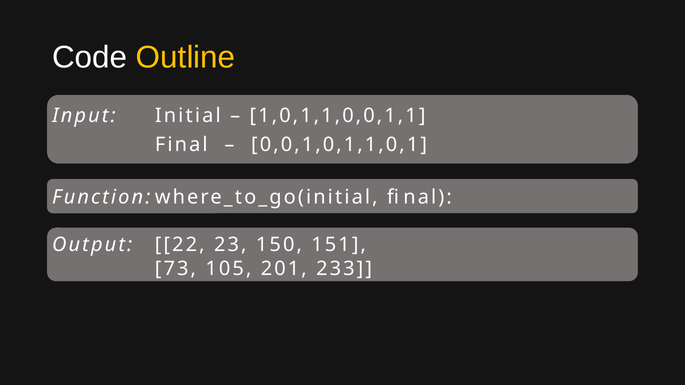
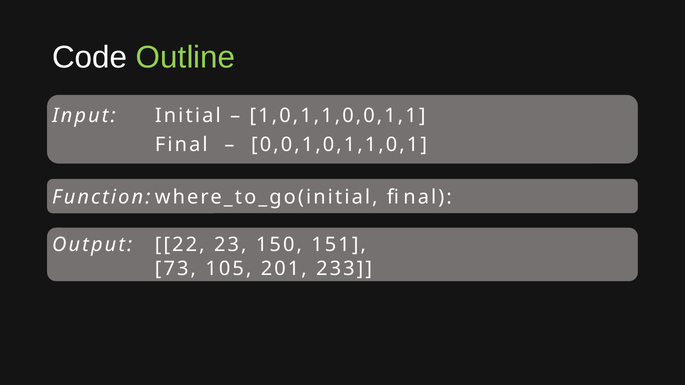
Outline colour: yellow -> light green (186, 58)
